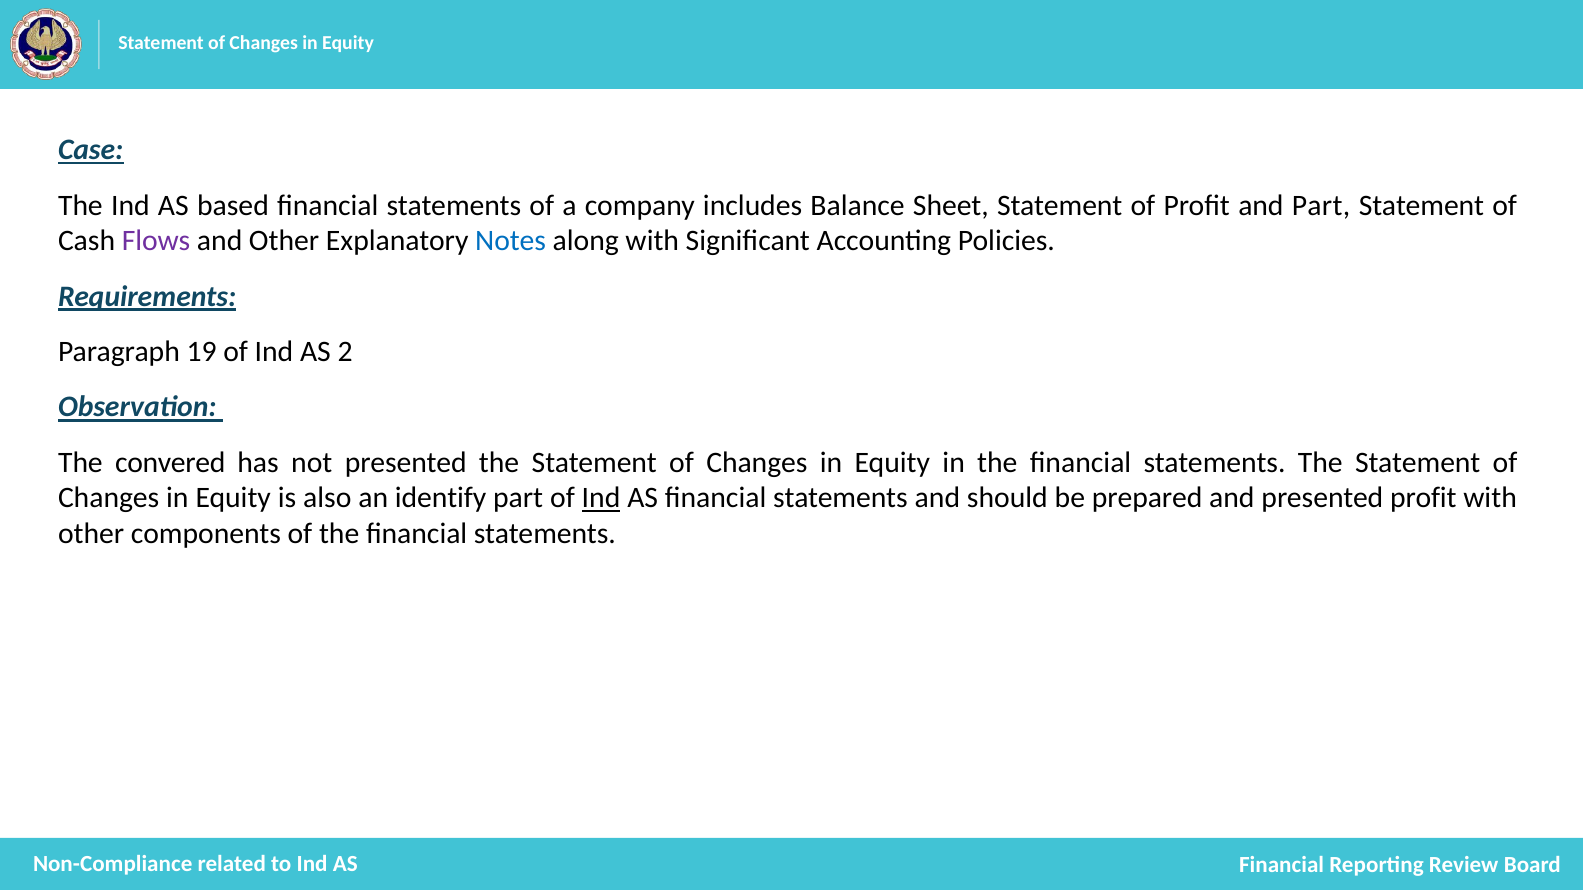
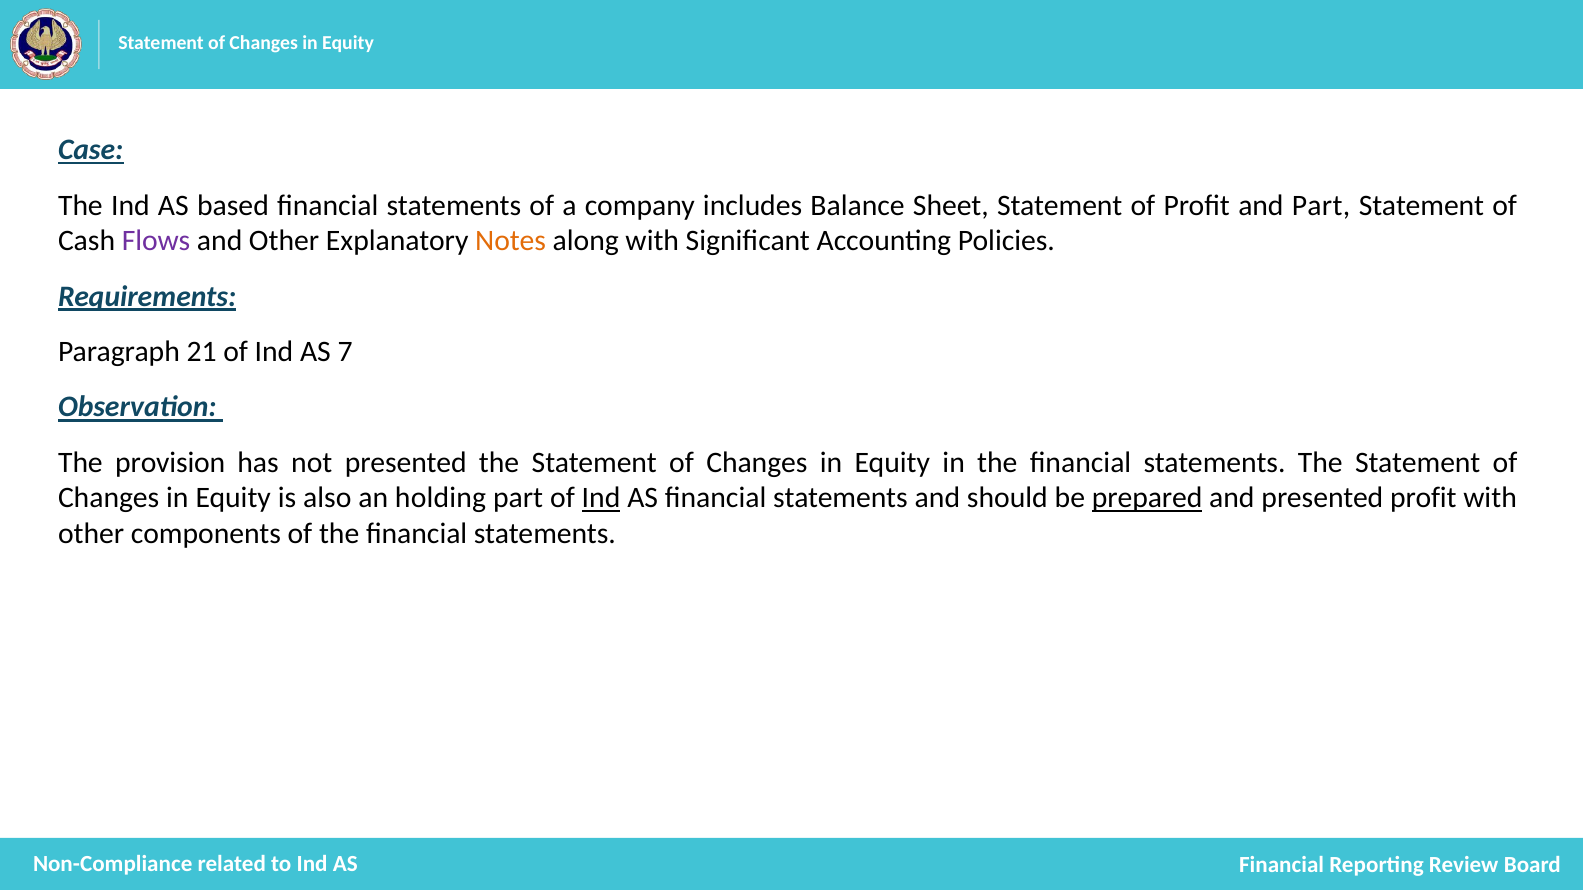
Notes colour: blue -> orange (511, 241)
19: 19 -> 21 (202, 352)
2: 2 -> 7 (345, 352)
convered: convered -> provision (170, 463)
identify: identify -> holding (441, 498)
prepared underline: none -> present (1147, 498)
